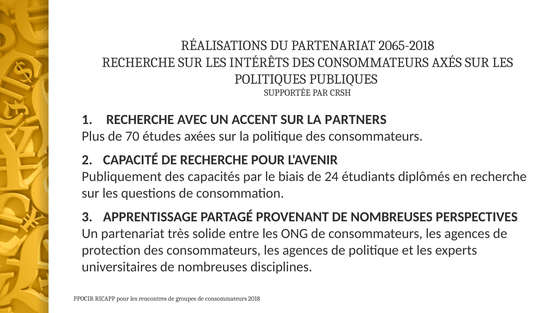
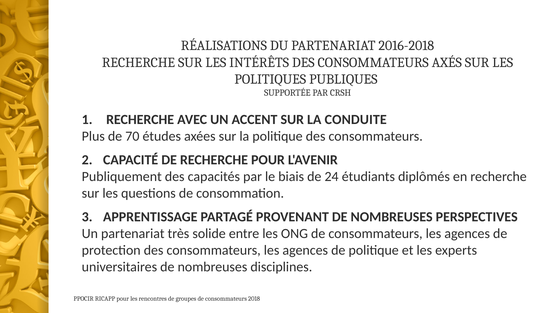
2065-2018: 2065-2018 -> 2016-2018 (406, 46)
PARTNERS: PARTNERS -> CONDUITE (356, 119)
